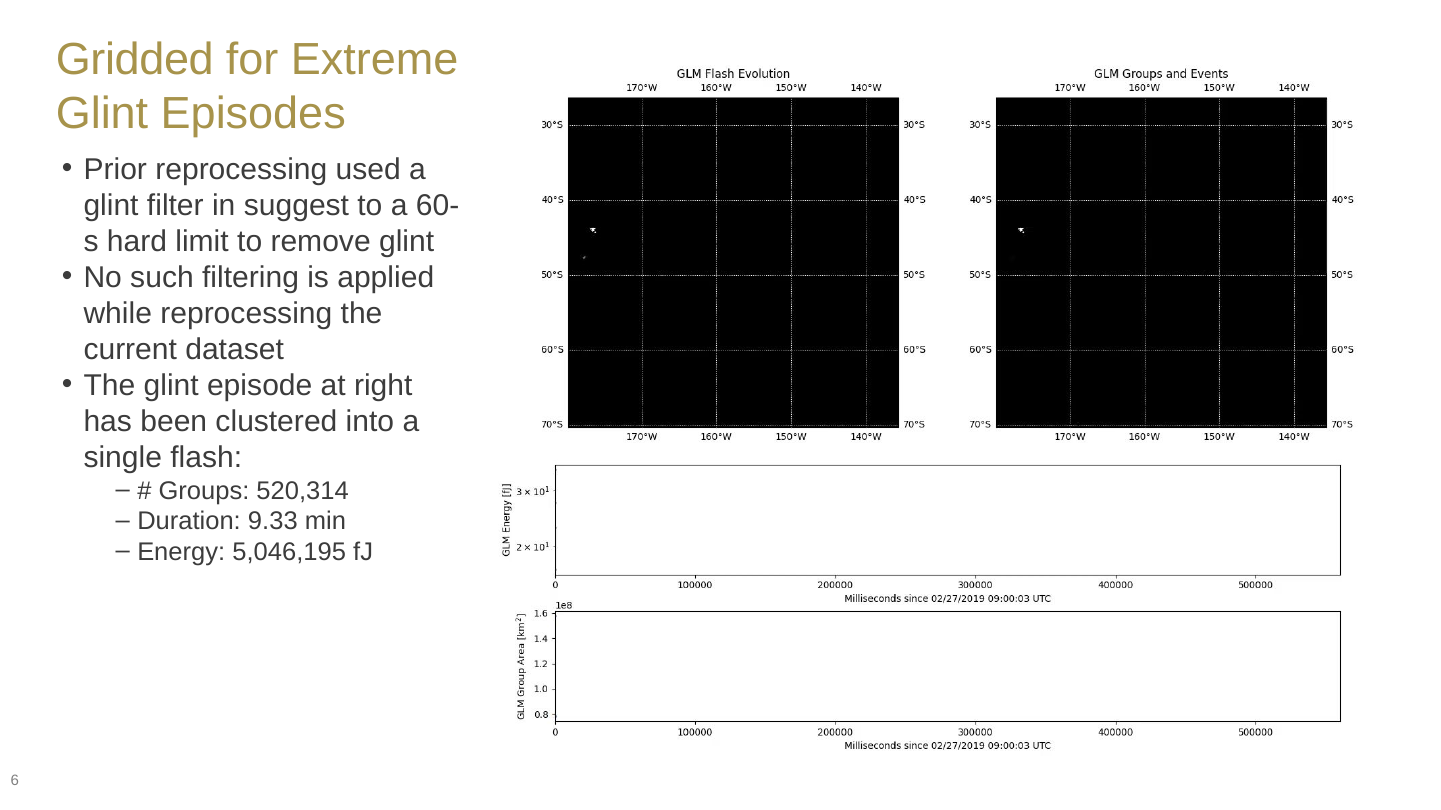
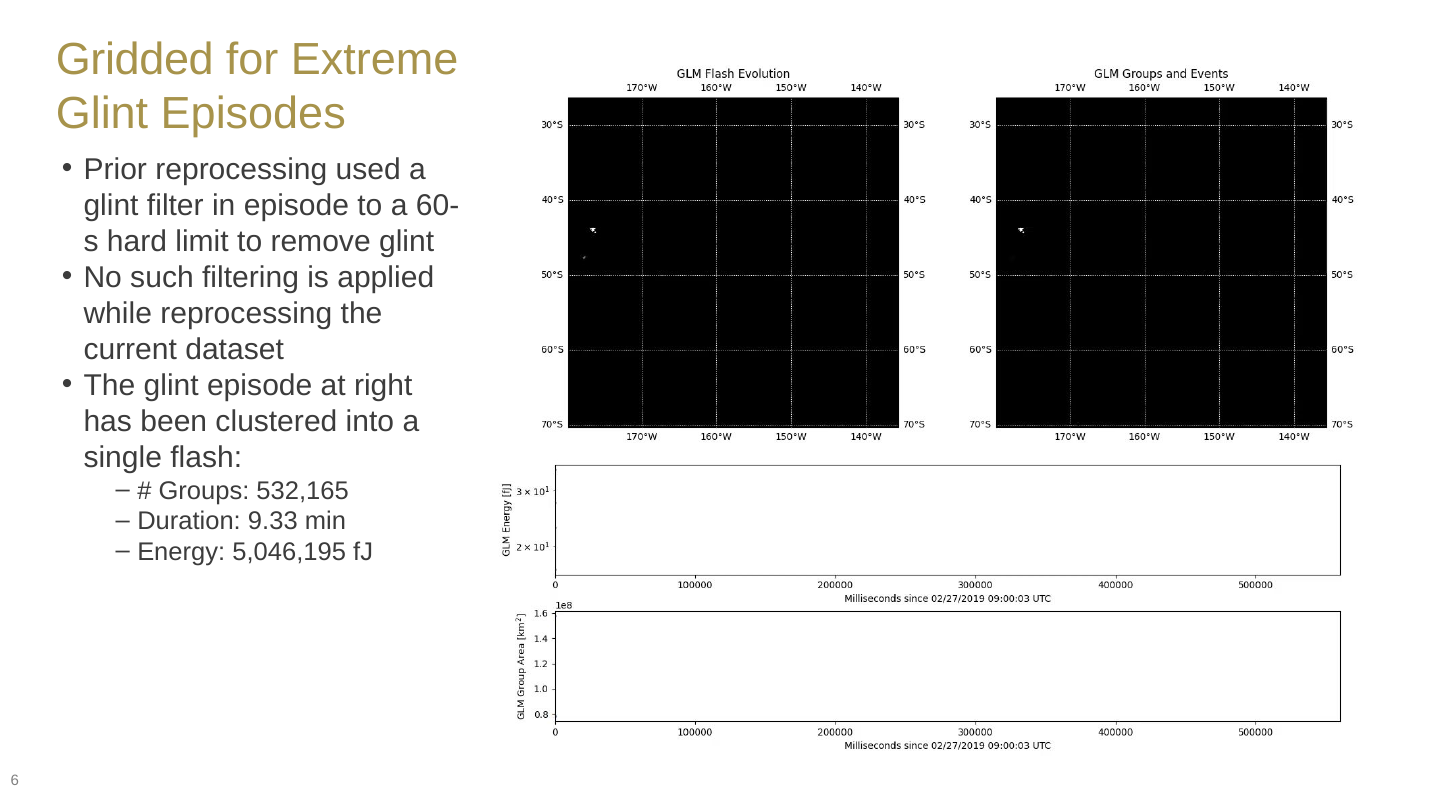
in suggest: suggest -> episode (296, 205)
520,314: 520,314 -> 532,165 (303, 491)
